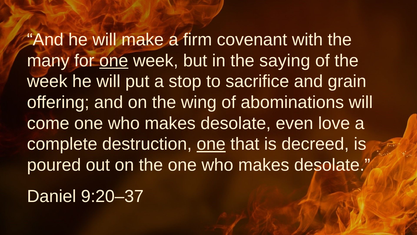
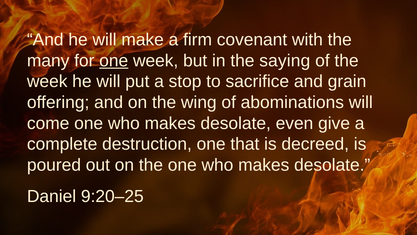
love: love -> give (334, 123)
one underline: present -> none (211, 144)
9:20–37: 9:20–37 -> 9:20–25 (112, 196)
